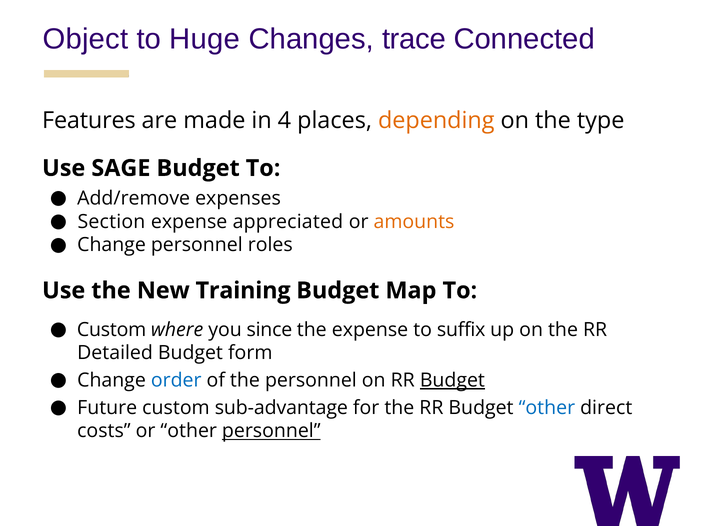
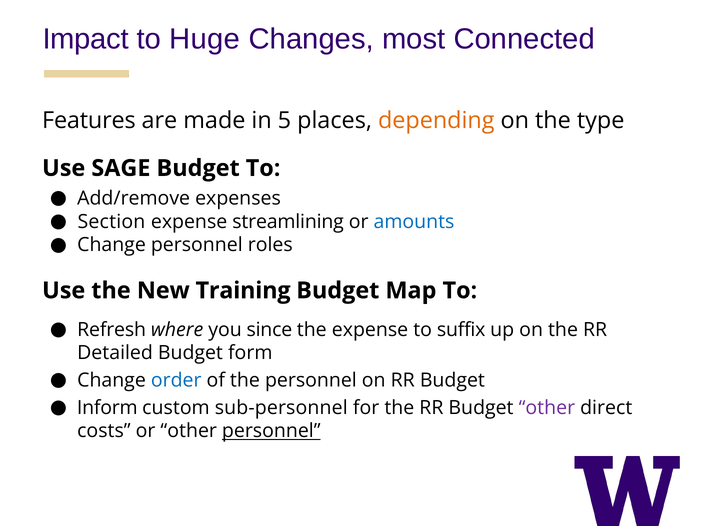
Object: Object -> Impact (86, 39)
trace: trace -> most (414, 39)
4: 4 -> 5 (284, 121)
appreciated: appreciated -> streamlining (288, 222)
amounts colour: orange -> blue (414, 222)
Custom: Custom -> Refresh (112, 330)
Budget underline: present -> none (452, 381)
Future: Future -> Inform (107, 408)
sub-advantage: sub-advantage -> sub-personnel (281, 408)
other colour: blue -> purple (547, 408)
